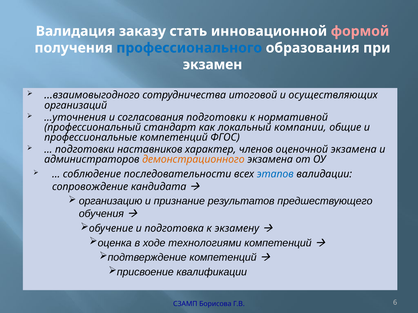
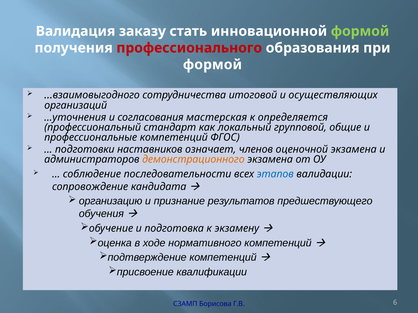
формой colour: pink -> light green (360, 31)
профессионального colour: blue -> red (189, 48)
экзамен: экзамен -> формой (212, 65)
согласования подготовки: подготовки -> мастерская (217, 118)
нормативной: нормативной -> определяется (293, 118)
компании: компании -> групповой (300, 128)
характер: характер -> означает (211, 150)
технологиями: технологиями -> нормативного (205, 243)
